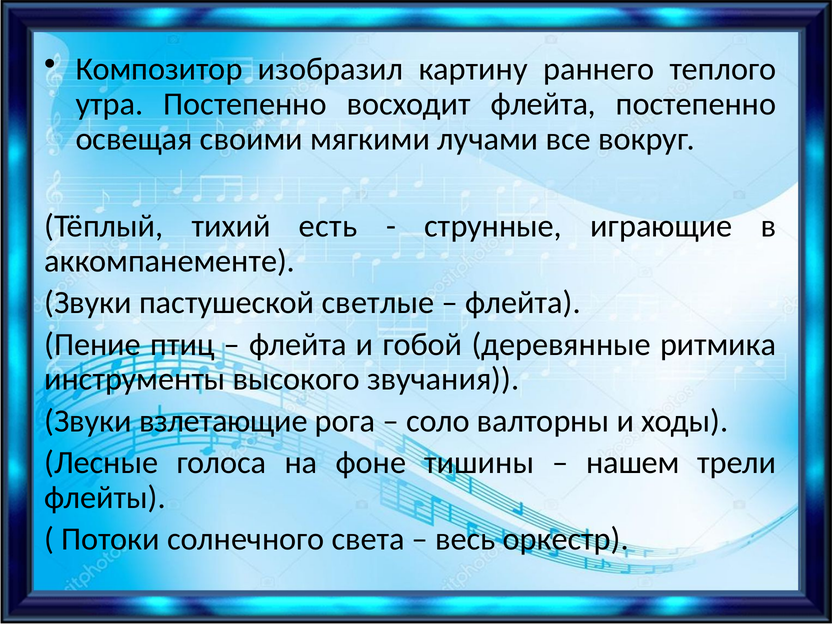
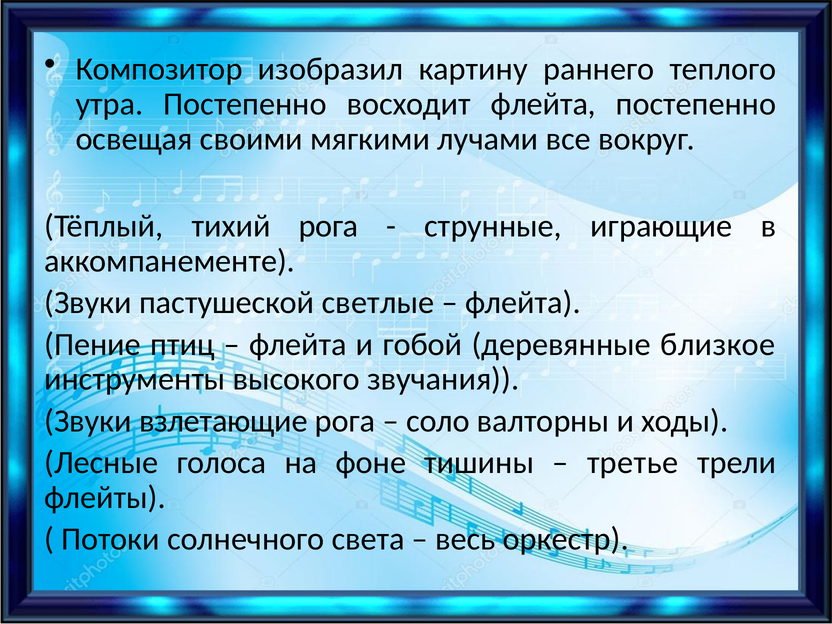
тихий есть: есть -> рога (328, 226)
ритмика: ритмика -> близкое (718, 344)
нашем: нашем -> третье (633, 463)
